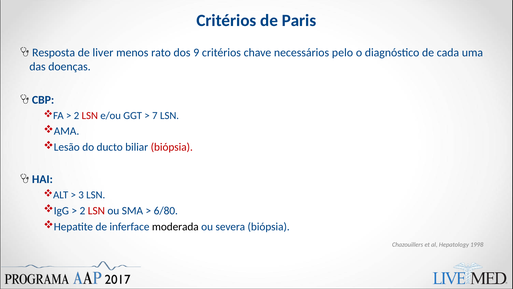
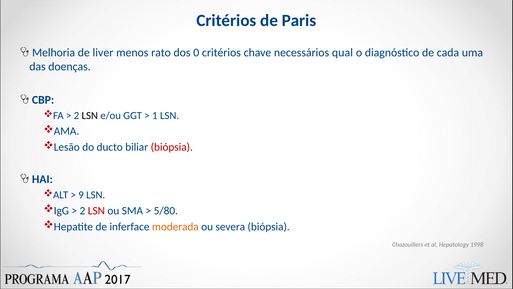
Resposta: Resposta -> Melhoria (54, 53)
9: 9 -> 0 (196, 53)
pelo: pelo -> qual (342, 53)
LSN colour: red -> black (90, 115)
7: 7 -> 1 (155, 115)
3: 3 -> 9 (81, 195)
6/80: 6/80 -> 5/80 (166, 210)
moderada colour: black -> orange (175, 226)
